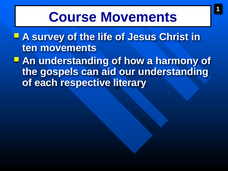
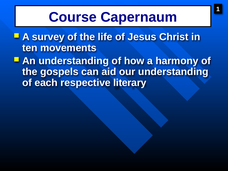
Course Movements: Movements -> Capernaum (139, 17)
